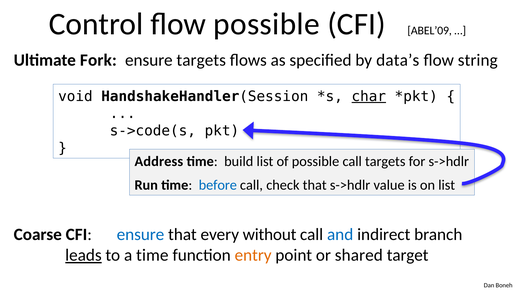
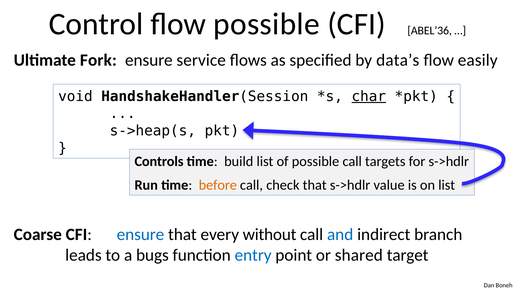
ABEL’09: ABEL’09 -> ABEL’36 (430, 31)
ensure targets: targets -> service (201, 60)
string: string -> easily (478, 60)
s->code(s: s->code(s -> s->heap(s (153, 131)
Address: Address -> Controls (159, 161)
before colour: blue -> orange (218, 185)
leads underline: present -> none (83, 255)
a time: time -> bugs (152, 255)
entry colour: orange -> blue (253, 255)
